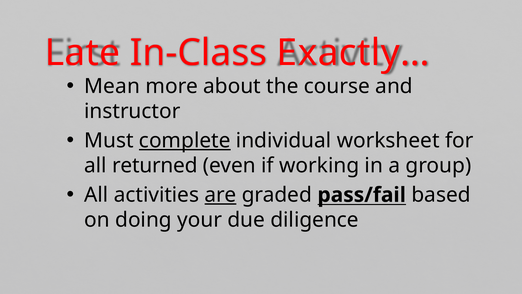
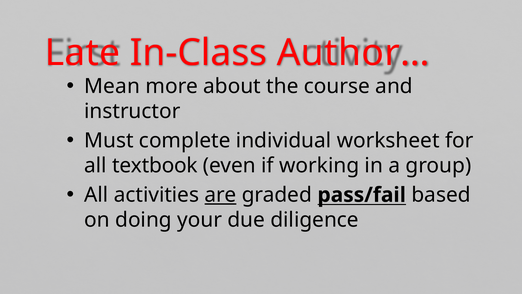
Exactly…: Exactly… -> Author… (353, 53)
complete underline: present -> none (185, 140)
returned: returned -> textbook (155, 165)
